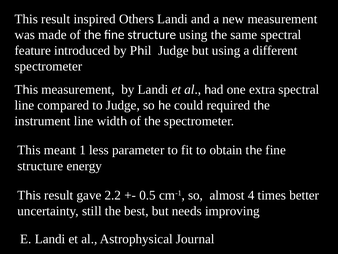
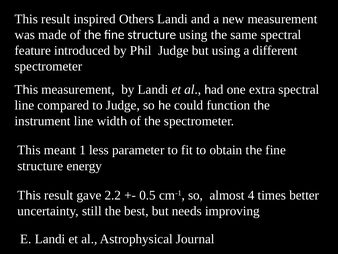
required: required -> function (228, 105)
